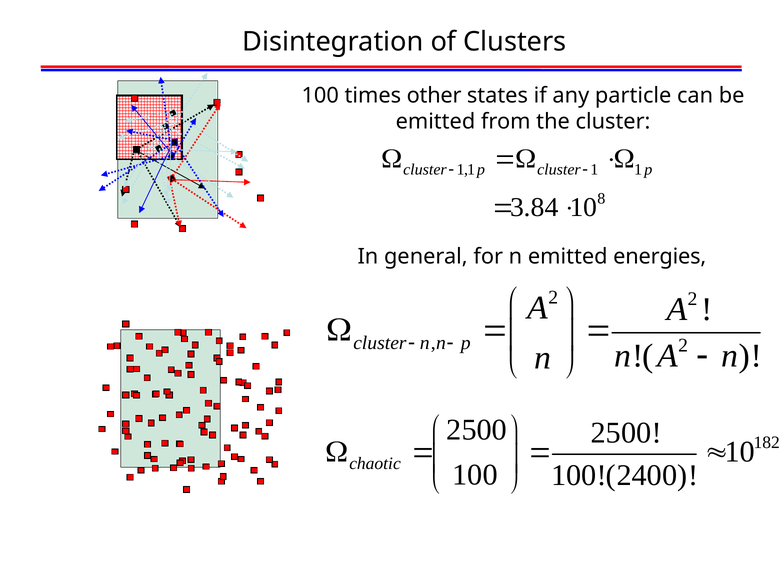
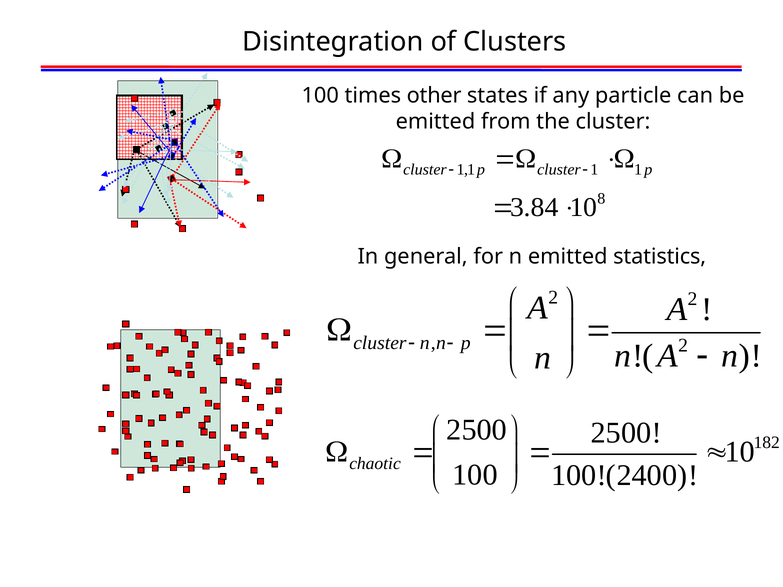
energies: energies -> statistics (660, 257)
